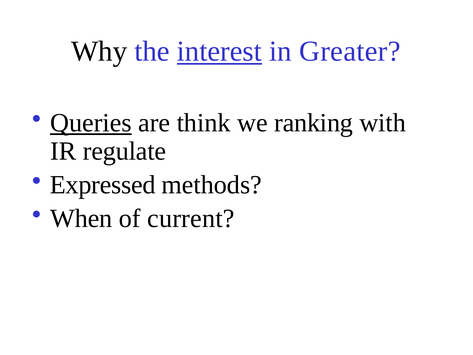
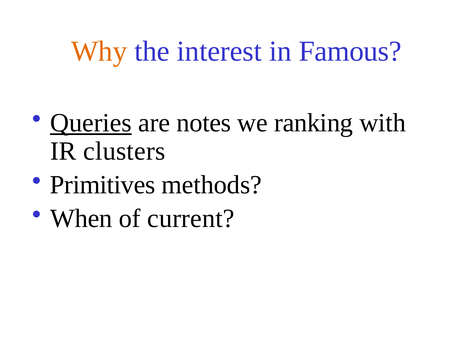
Why colour: black -> orange (99, 51)
interest underline: present -> none (219, 51)
Greater: Greater -> Famous (350, 51)
think: think -> notes (204, 123)
regulate: regulate -> clusters (124, 151)
Expressed: Expressed -> Primitives (103, 185)
